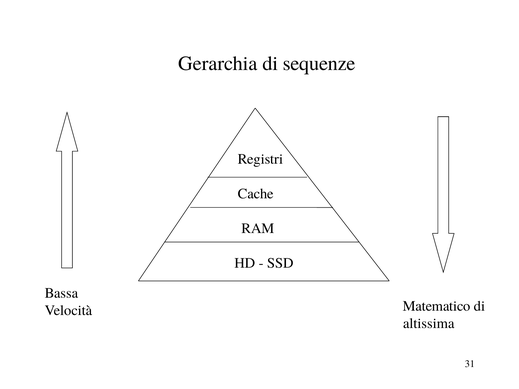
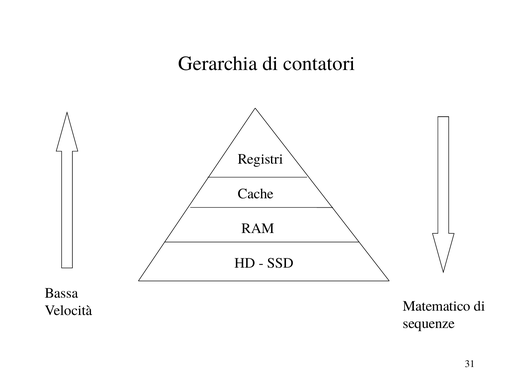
sequenze: sequenze -> contatori (319, 64)
altissima: altissima -> sequenze (429, 324)
